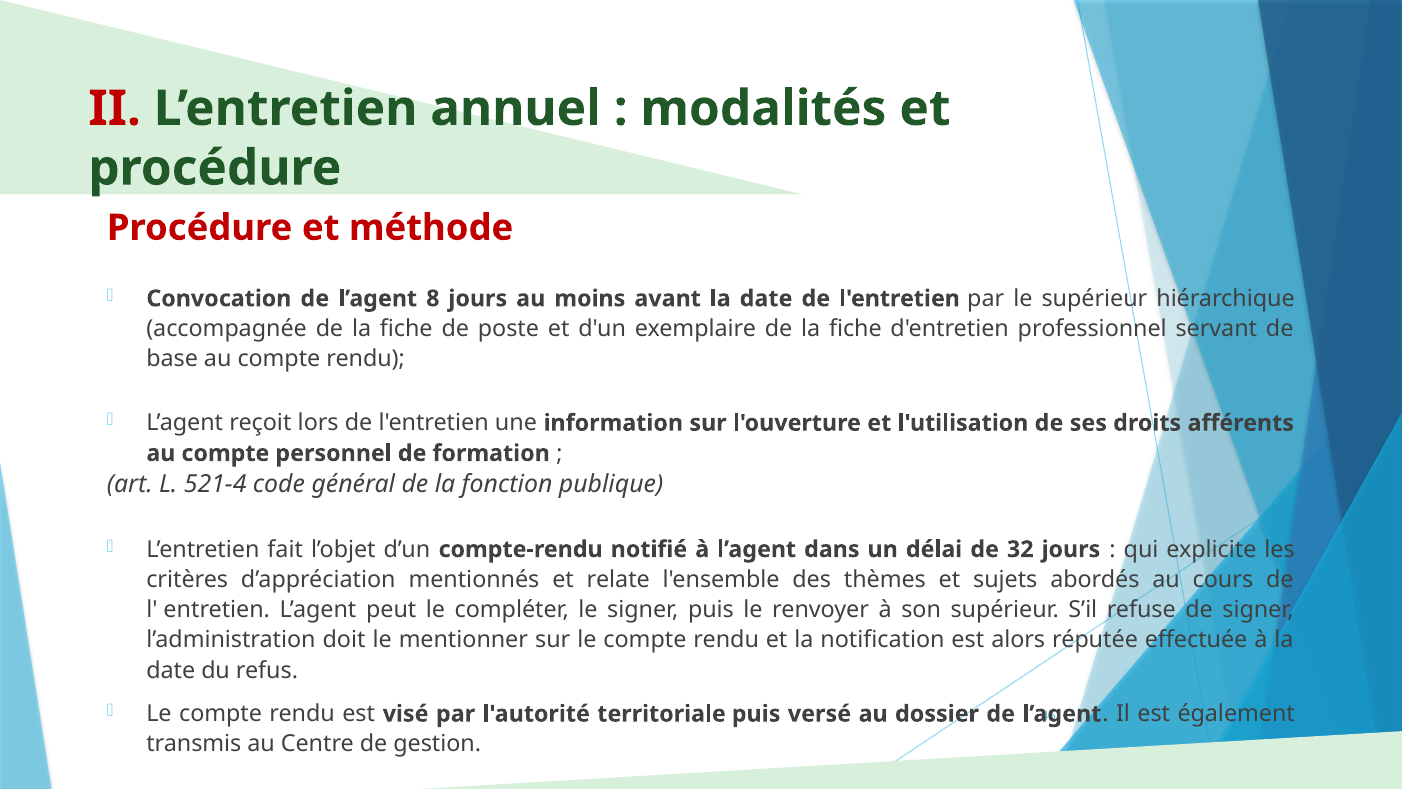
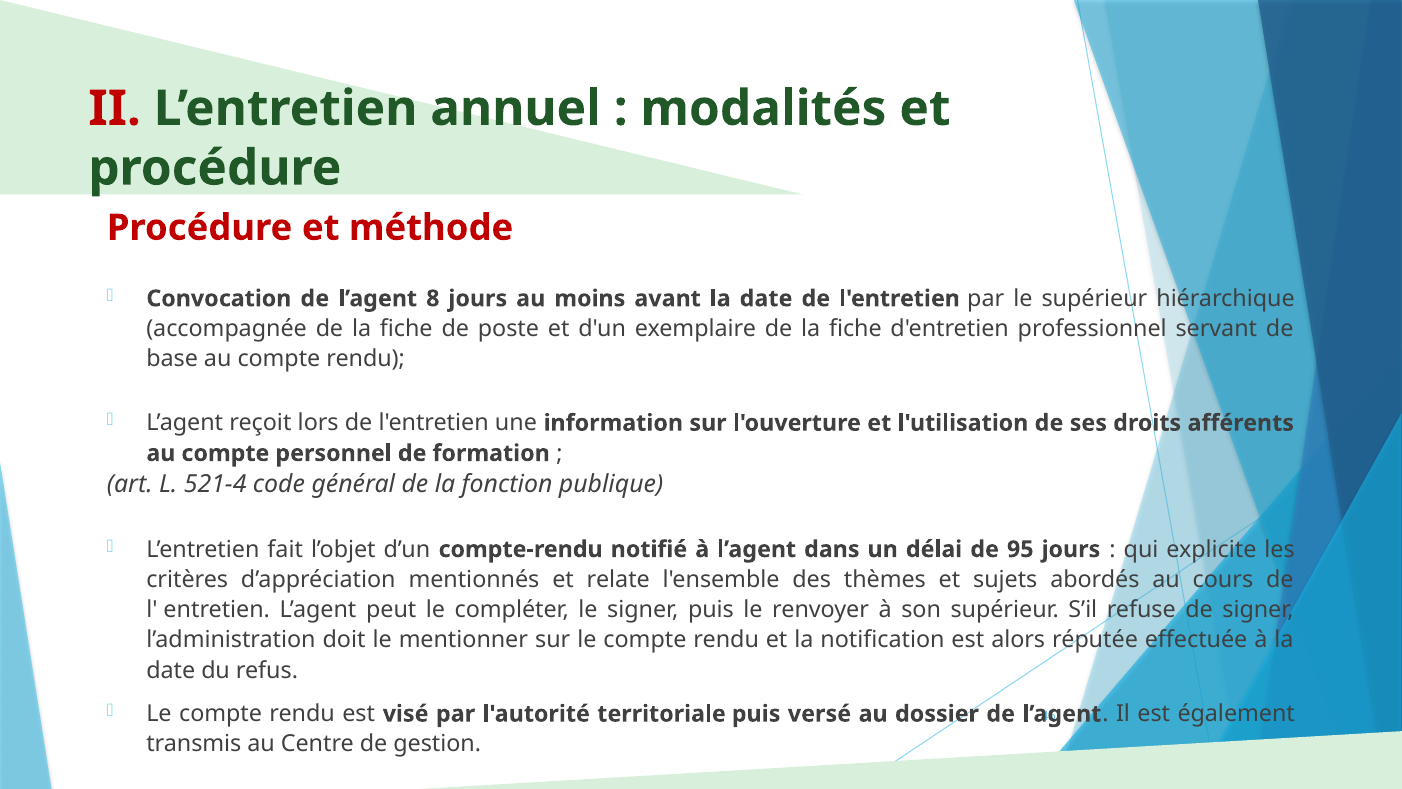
32: 32 -> 95 (1020, 549)
